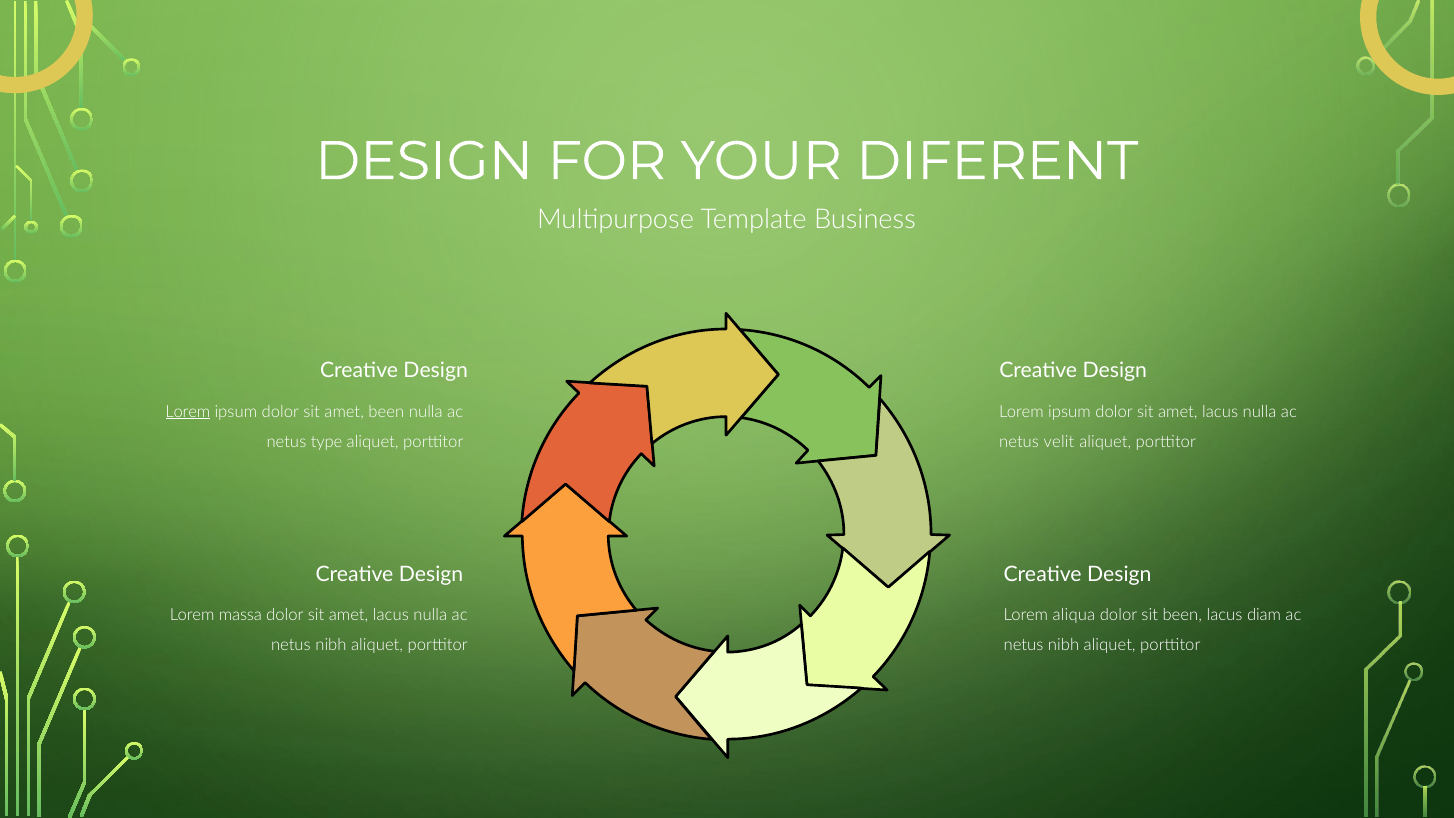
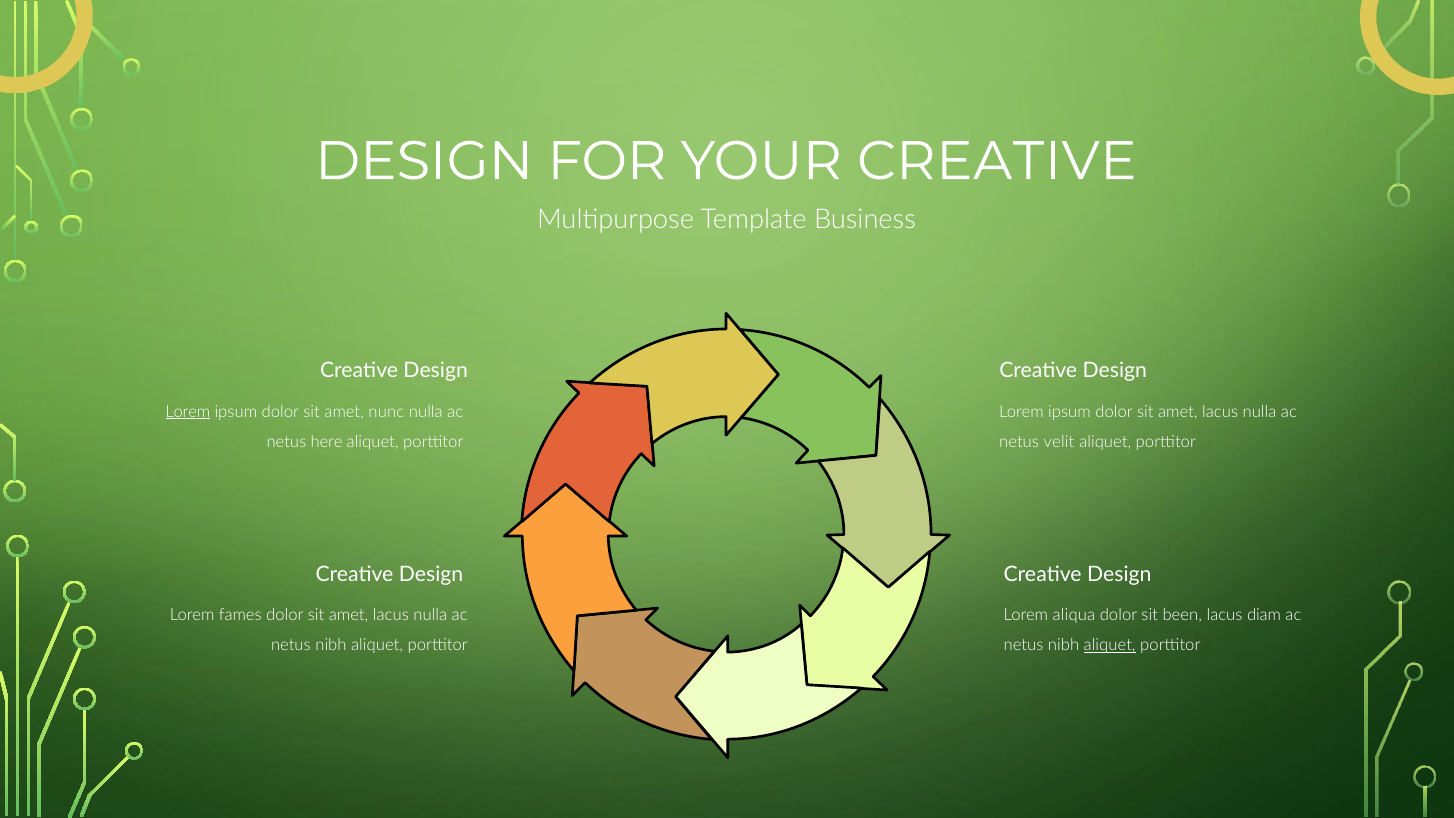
YOUR DIFERENT: DIFERENT -> CREATIVE (997, 161)
amet been: been -> nunc (386, 412)
type: type -> here (327, 442)
massa: massa -> fames (240, 615)
aliquet underline: none -> present (1110, 645)
